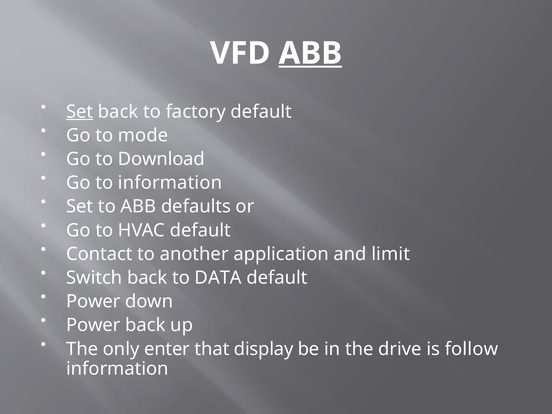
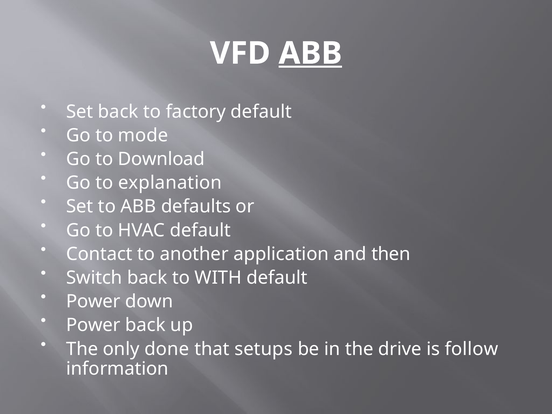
Set underline: present -> none (80, 112)
to information: information -> explanation (170, 183)
limit: limit -> then (391, 254)
DATA: DATA -> WITH (218, 278)
enter: enter -> done (167, 349)
display: display -> setups (263, 349)
